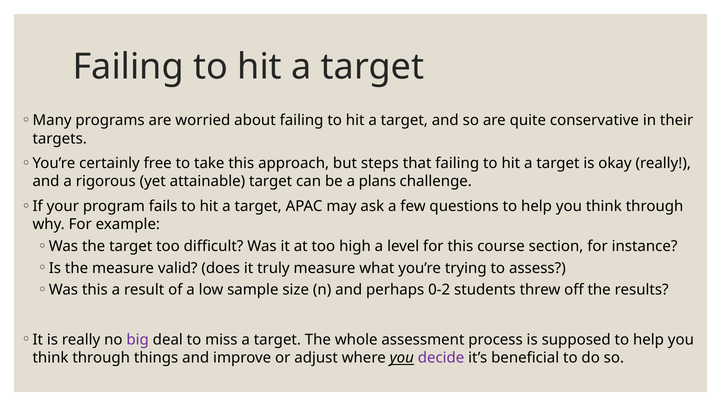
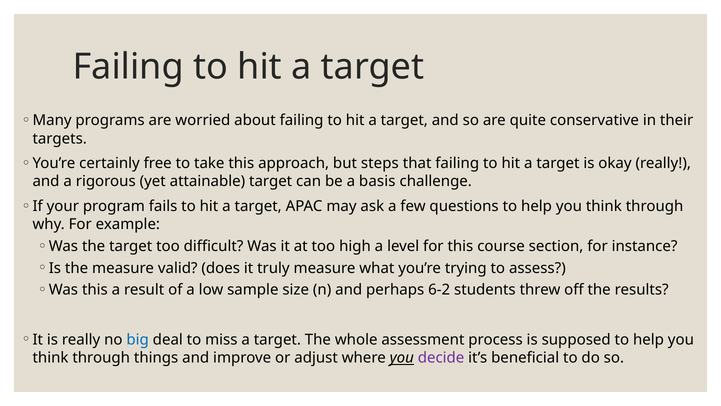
plans: plans -> basis (377, 181)
0-2: 0-2 -> 6-2 (439, 290)
big colour: purple -> blue (138, 339)
